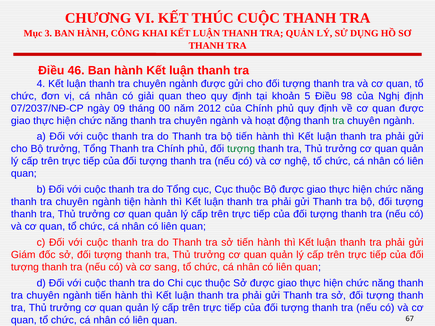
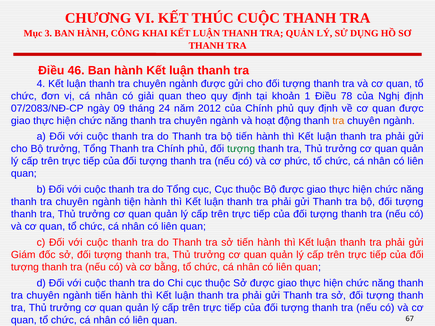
5: 5 -> 1 (307, 96)
98: 98 -> 78 (347, 96)
07/2037/NĐ-CP: 07/2037/NĐ-CP -> 07/2083/NĐ-CP (47, 108)
00: 00 -> 24 (164, 108)
tra colour: green -> orange (338, 121)
nghệ: nghệ -> phức (297, 161)
sang: sang -> bằng (167, 267)
